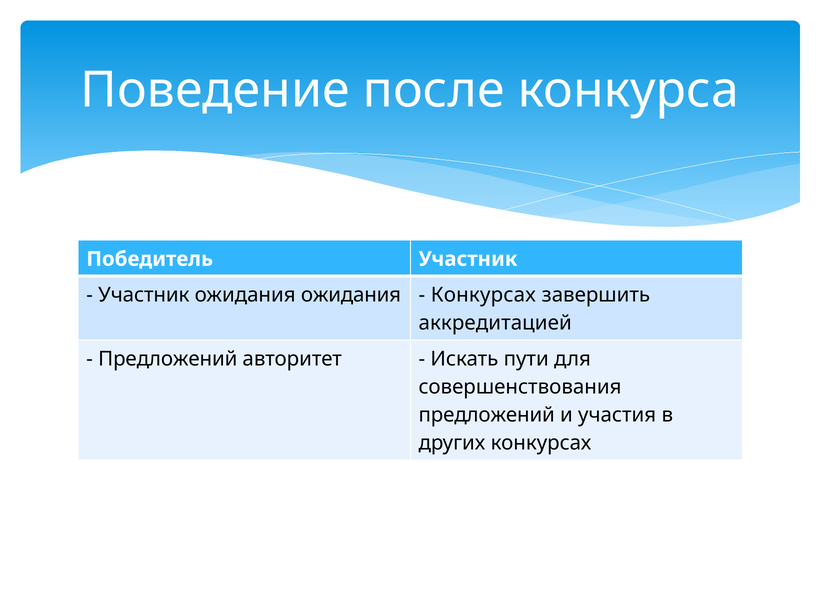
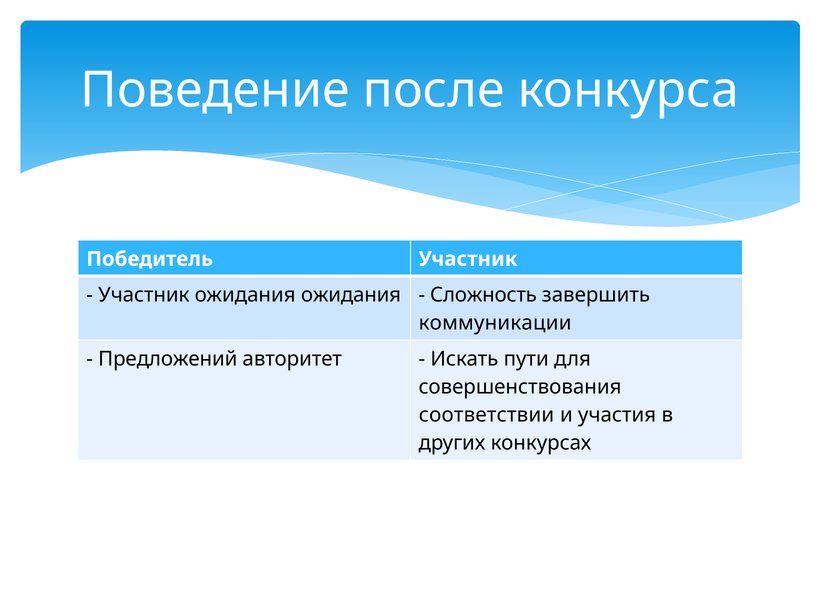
Конкурсах: Конкурсах -> Сложность (483, 295)
аккредитацией: аккредитацией -> коммуникации (495, 323)
предложений: предложений -> соответствии (487, 415)
